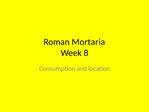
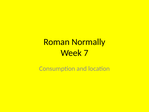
Mortaria: Mortaria -> Normally (88, 42)
8: 8 -> 7 (86, 53)
